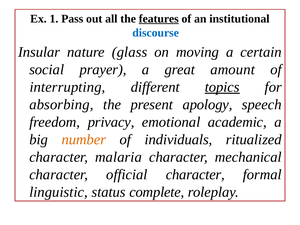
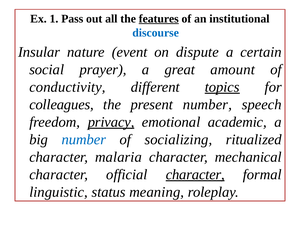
glass: glass -> event (130, 52)
moving: moving -> dispute (197, 52)
interrupting: interrupting -> conductivity (67, 87)
absorbing: absorbing -> colleagues (62, 105)
present apology: apology -> number (207, 105)
privacy underline: none -> present (111, 122)
number colour: orange -> blue (84, 140)
individuals: individuals -> socializing (178, 140)
character underline: none -> present (195, 175)
complete: complete -> meaning (157, 192)
